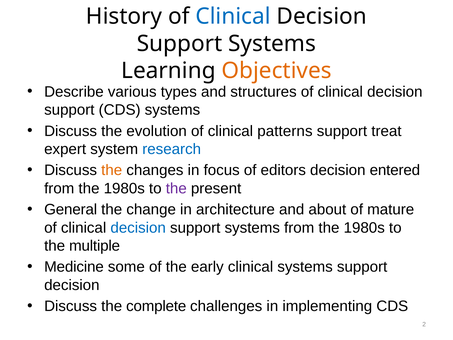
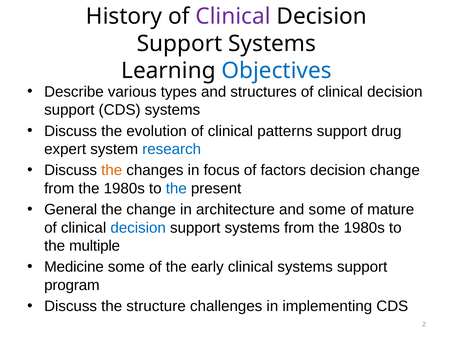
Clinical colour: blue -> purple (233, 16)
Objectives colour: orange -> blue (277, 71)
treat: treat -> drug (386, 131)
editors: editors -> factors (283, 170)
decision entered: entered -> change (395, 170)
the colour: purple -> blue (176, 188)
and about: about -> some (327, 209)
decision: decision -> program (72, 285)
complete: complete -> structure (156, 306)
